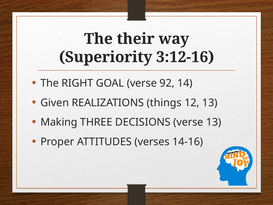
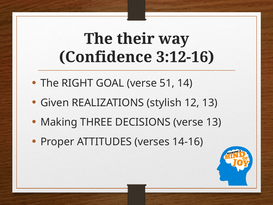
Superiority: Superiority -> Confidence (106, 57)
92: 92 -> 51 (167, 83)
things: things -> stylish (164, 103)
